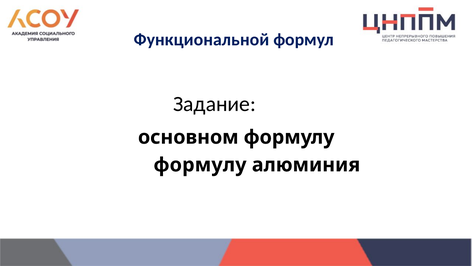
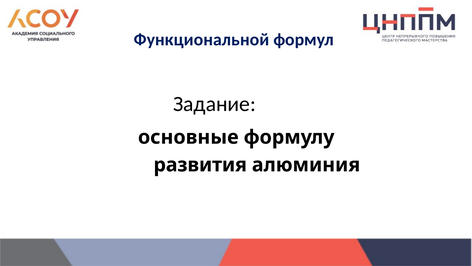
основном: основном -> основные (188, 137)
формулу: формулу -> развития (200, 165)
